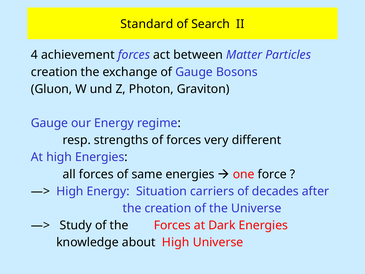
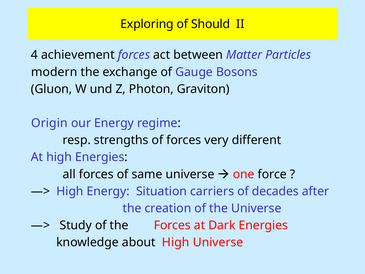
Standard: Standard -> Exploring (147, 24)
Search: Search -> Should (211, 24)
creation: creation -> modern (54, 72)
Gauge: Gauge -> Origin (49, 123)
same energies: energies -> universe (190, 174)
